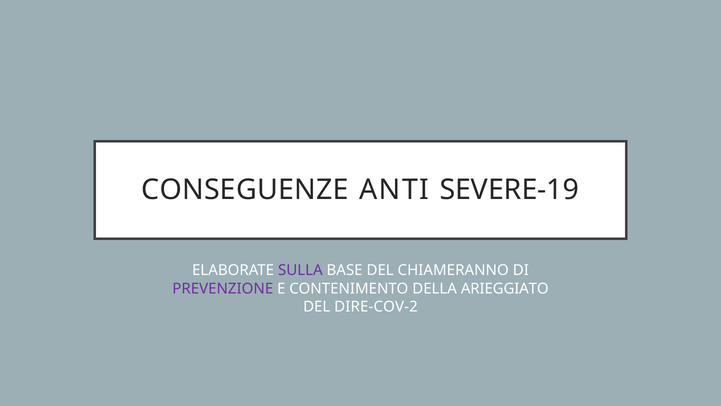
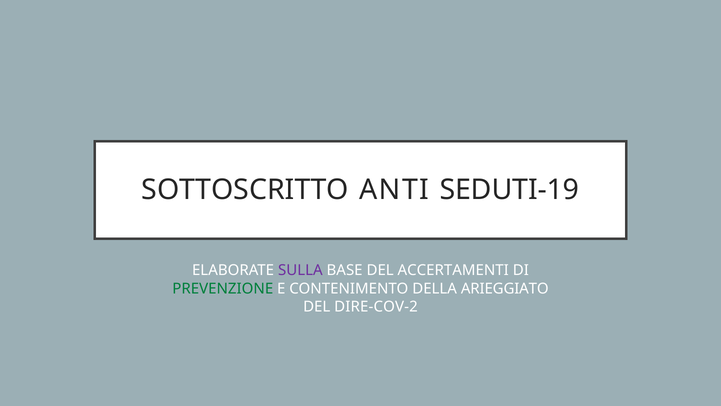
CONSEGUENZE: CONSEGUENZE -> SOTTOSCRITTO (245, 190)
SEVERE-19: SEVERE-19 -> SEDUTI-19 (509, 190)
CHIAMERANNO: CHIAMERANNO -> ACCERTAMENTI (453, 270)
PREVENZIONE colour: purple -> green (223, 288)
